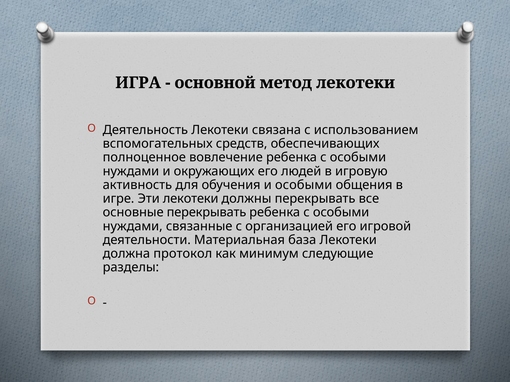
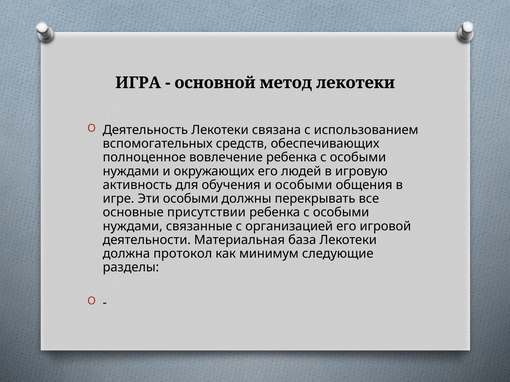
Эти лекотеки: лекотеки -> особыми (191, 199)
основные перекрывать: перекрывать -> присутствии (206, 213)
